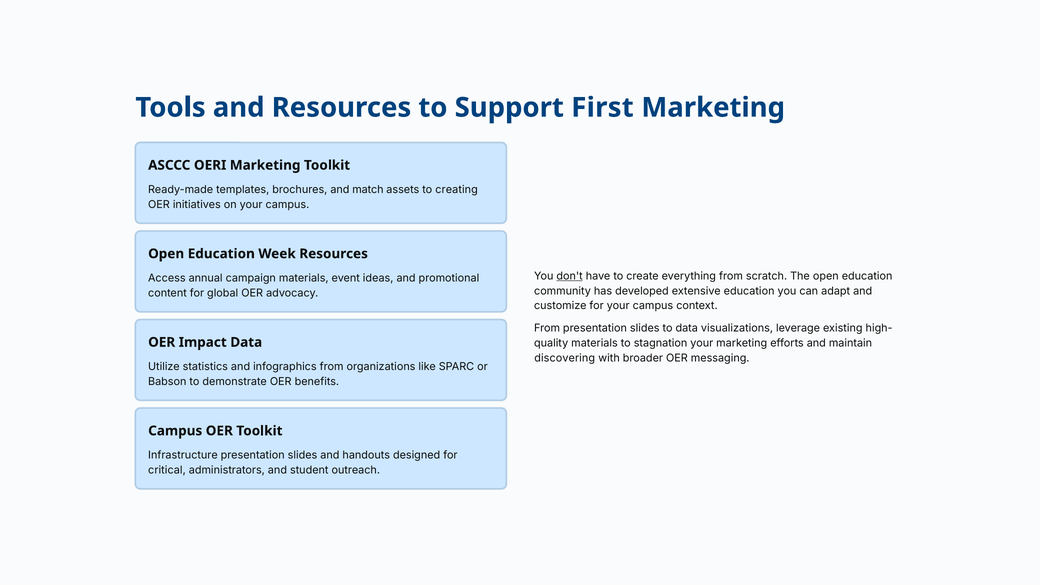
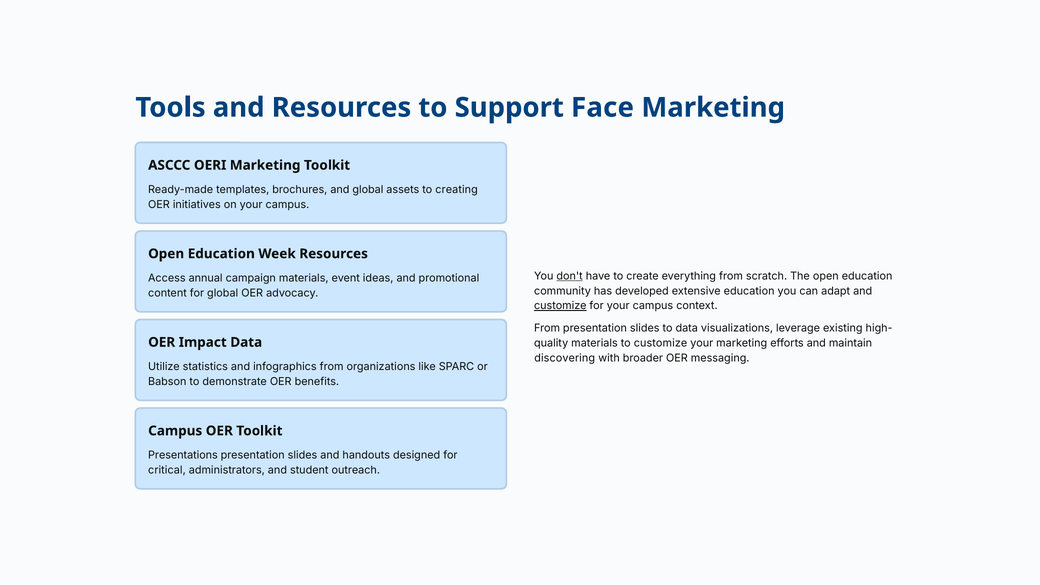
First: First -> Face (602, 108)
and match: match -> global (368, 190)
customize underline: none -> present (560, 306)
to stagnation: stagnation -> customize (661, 343)
Infrastructure: Infrastructure -> Presentations (183, 455)
